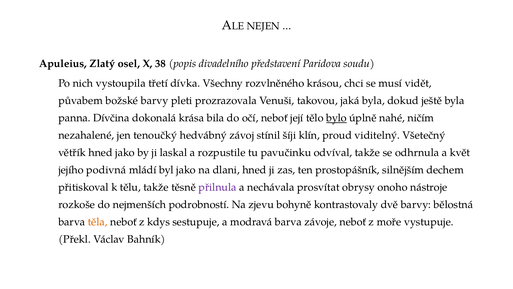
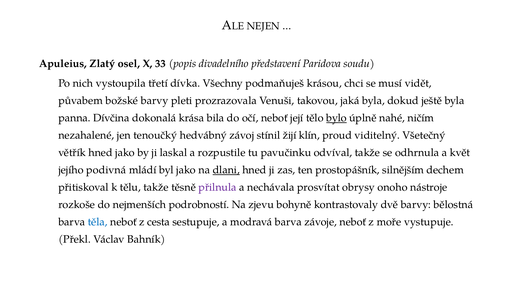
38: 38 -> 33 (161, 63)
rozvlněného: rozvlněného -> podmaňuješ (275, 83)
šíji: šíji -> žijí (290, 135)
dlani underline: none -> present (226, 170)
těla colour: orange -> blue (98, 222)
kdys: kdys -> cesta (159, 222)
